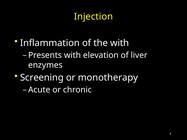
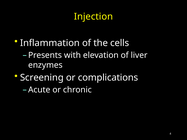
the with: with -> cells (120, 43)
monotherapy: monotherapy -> complications (108, 78)
